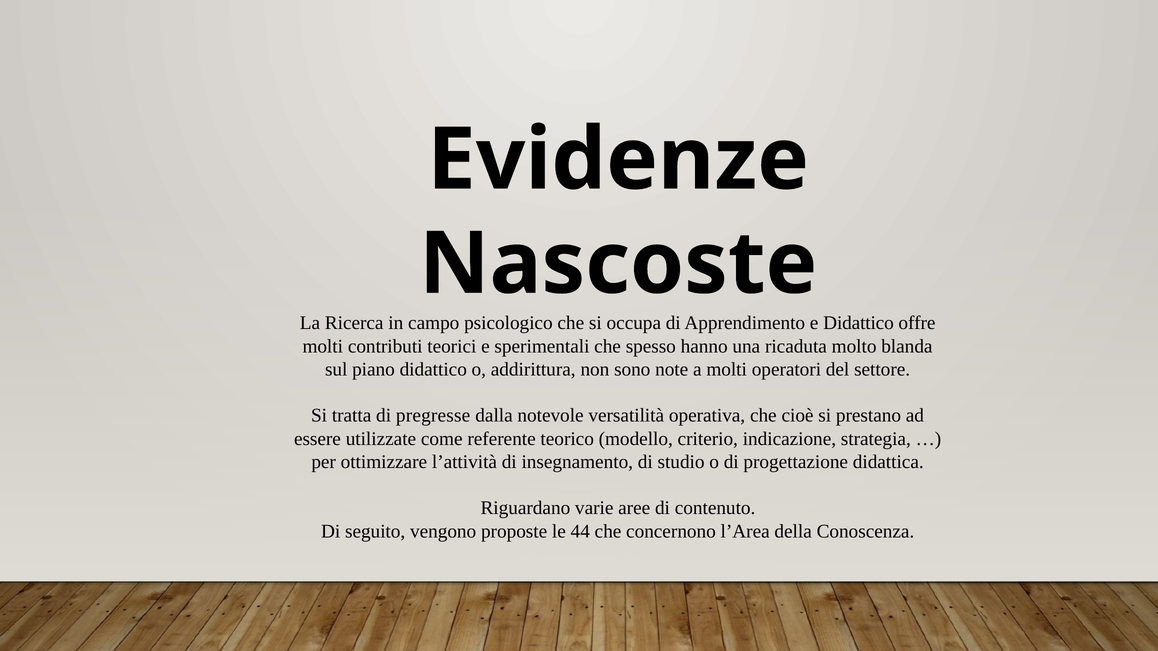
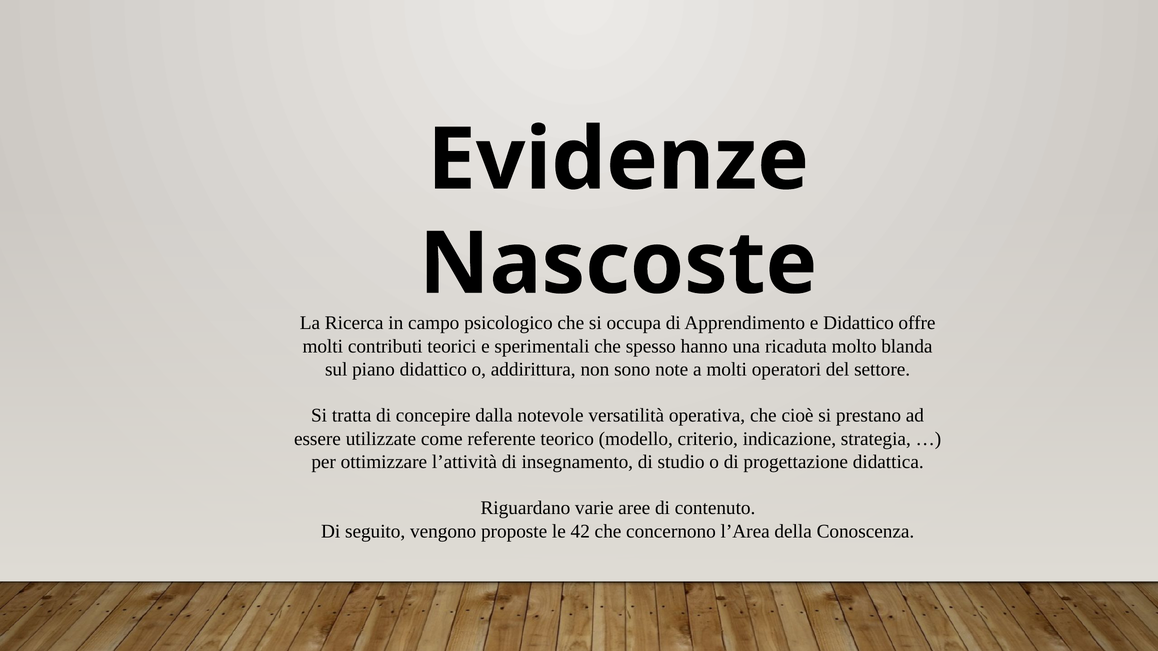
pregresse: pregresse -> concepire (433, 416)
44: 44 -> 42 (580, 532)
